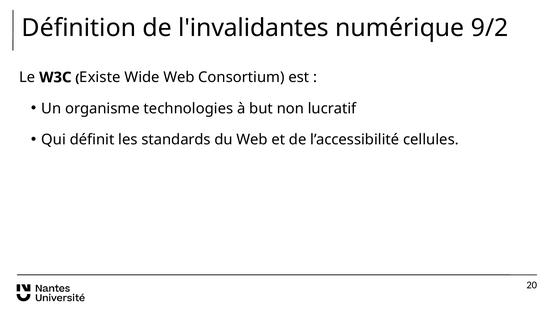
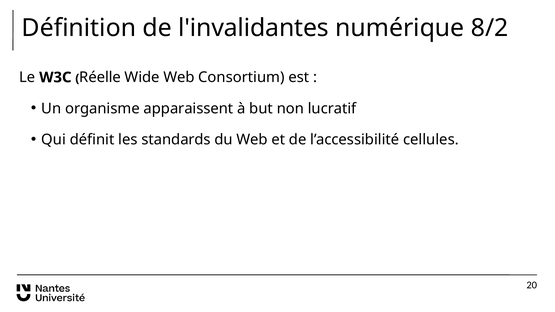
9/2: 9/2 -> 8/2 (490, 28)
Existe: Existe -> Réelle (100, 77)
technologies: technologies -> apparaissent (188, 109)
